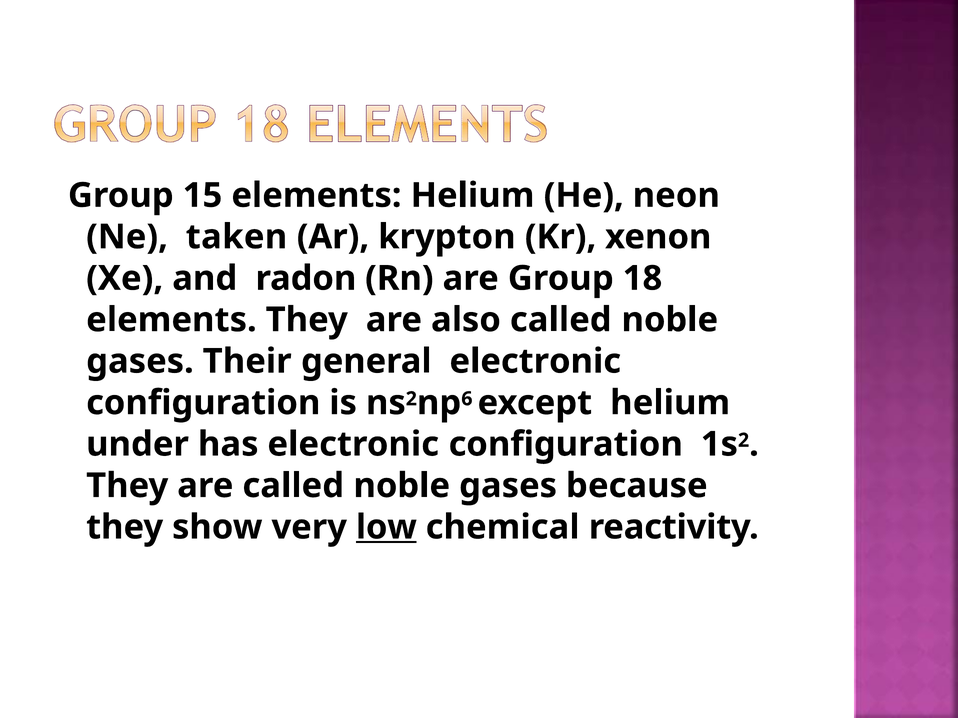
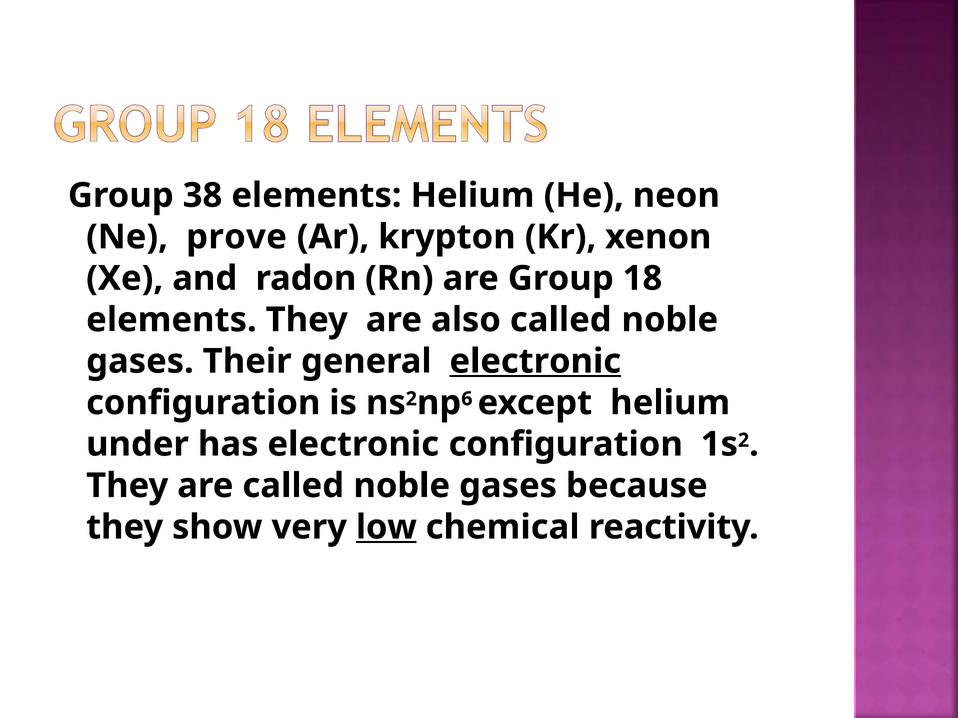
15: 15 -> 38 (203, 196)
taken: taken -> prove (236, 237)
electronic underline: none -> present (535, 362)
